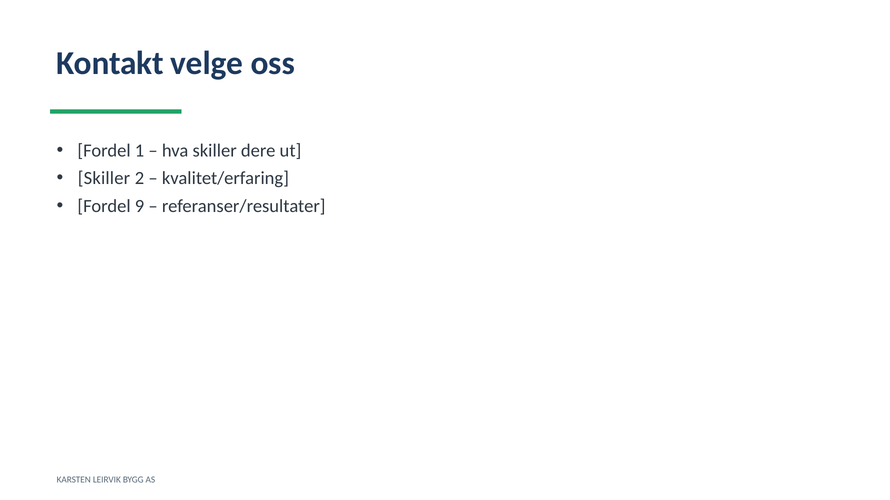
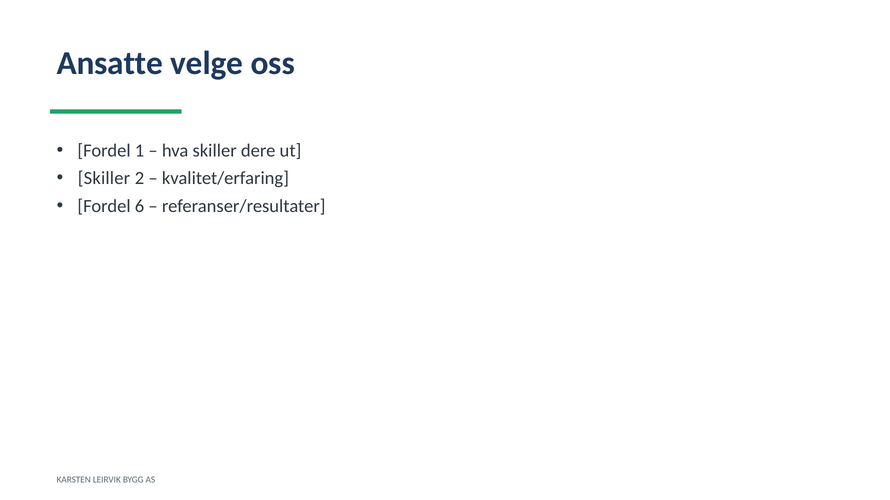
Kontakt: Kontakt -> Ansatte (110, 64)
9: 9 -> 6 (140, 206)
